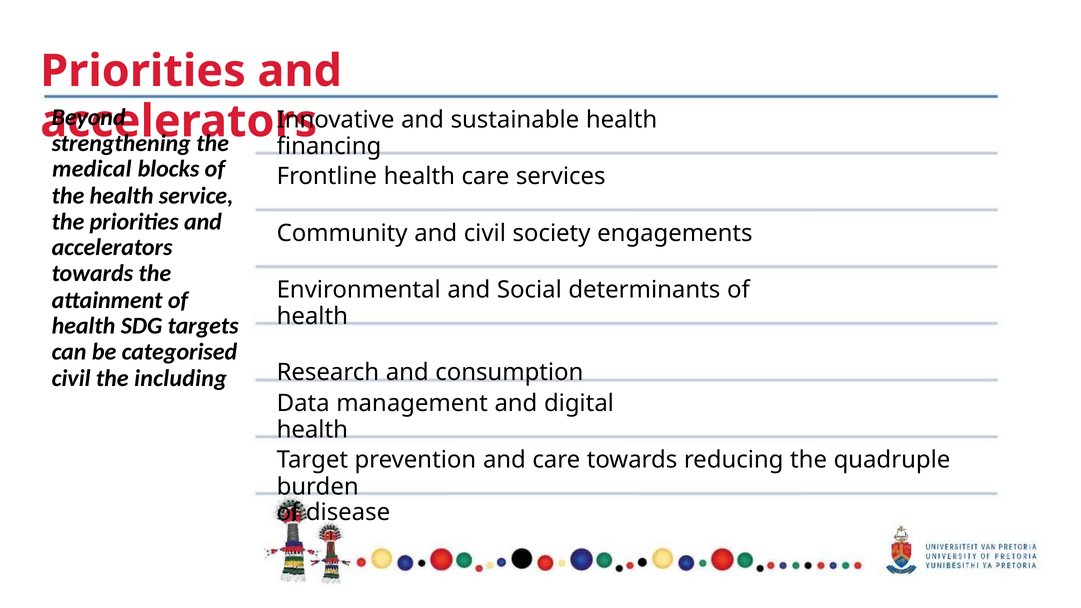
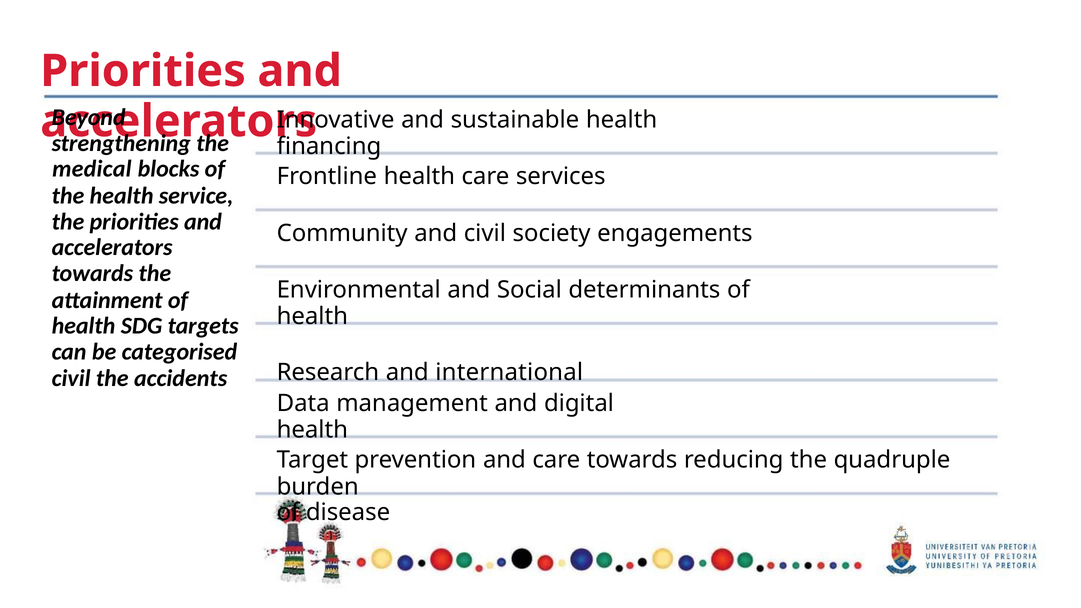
consumption: consumption -> international (509, 373)
including: including -> accidents (181, 379)
